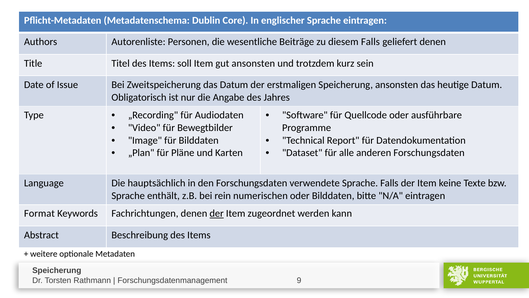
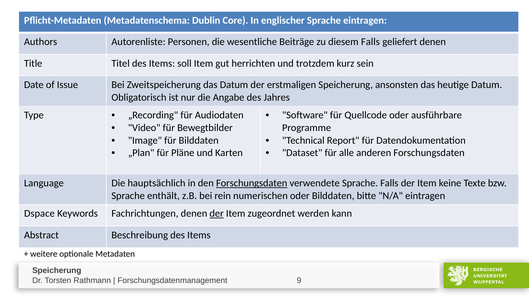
gut ansonsten: ansonsten -> herrichten (253, 63)
Forschungsdaten underline: none -> present (252, 183)
Format: Format -> Dspace (39, 213)
